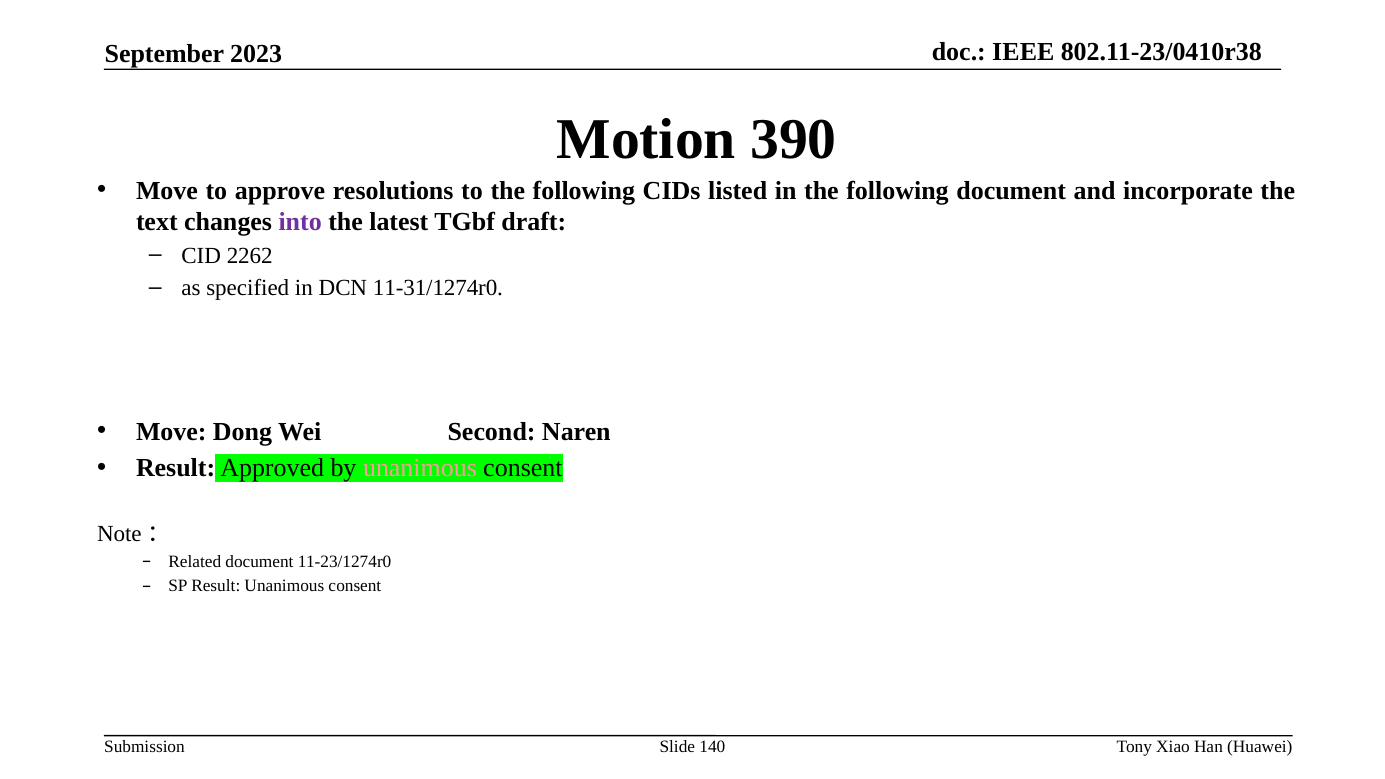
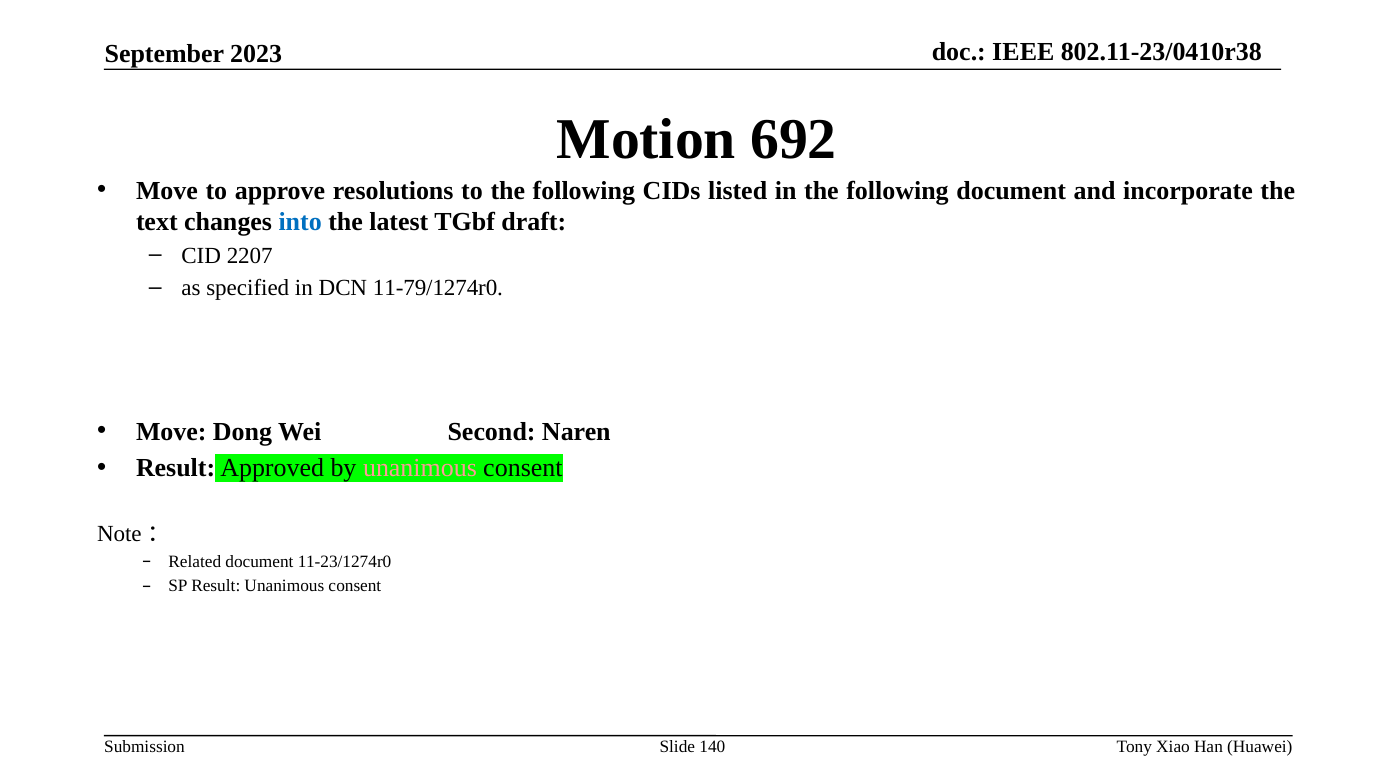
390: 390 -> 692 (794, 139)
into colour: purple -> blue (300, 222)
2262: 2262 -> 2207 (250, 256)
11-31/1274r0: 11-31/1274r0 -> 11-79/1274r0 (438, 288)
